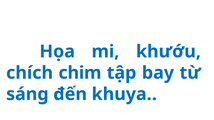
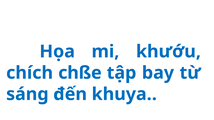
chim: chim -> chße (80, 73)
